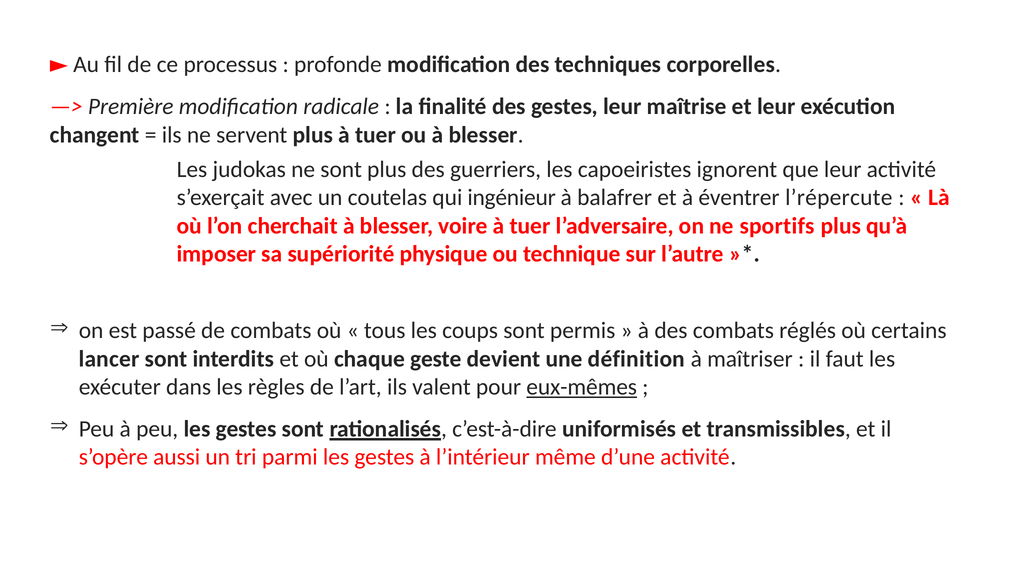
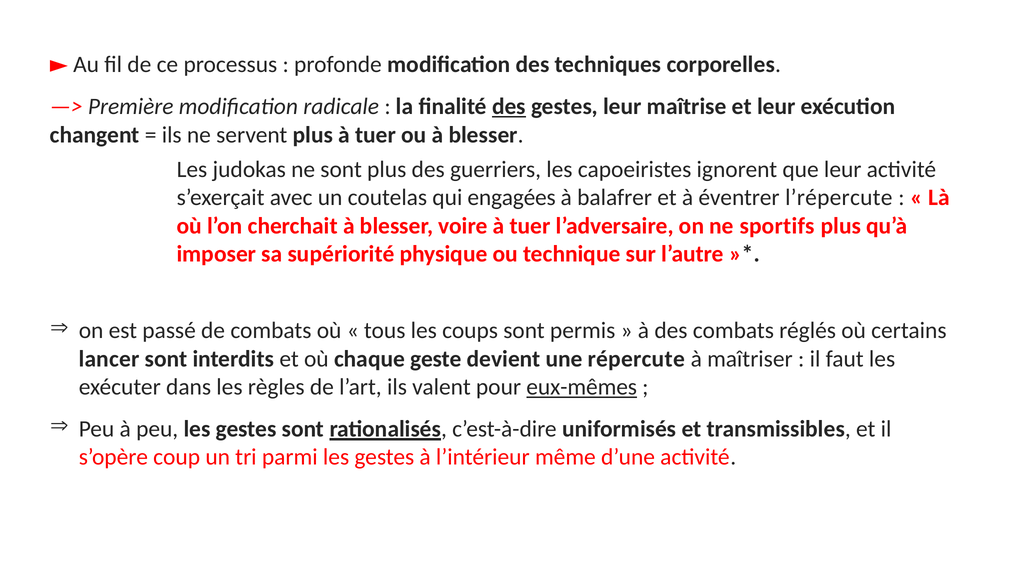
des underline: none -> present (509, 107)
ingénieur: ingénieur -> engagées (512, 197)
définition: définition -> répercute (636, 359)
aussi: aussi -> coup (177, 457)
